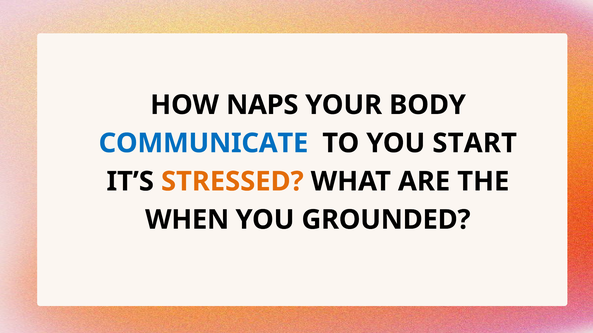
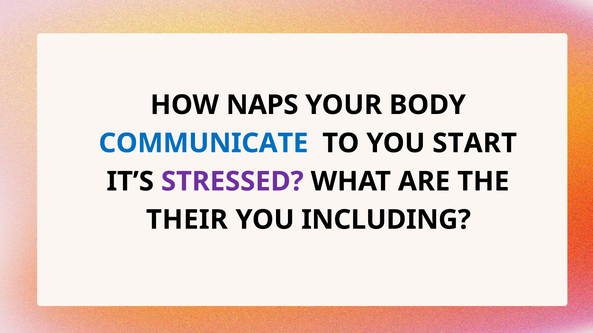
STRESSED colour: orange -> purple (232, 182)
WHEN: WHEN -> THEIR (187, 220)
GROUNDED: GROUNDED -> INCLUDING (386, 220)
